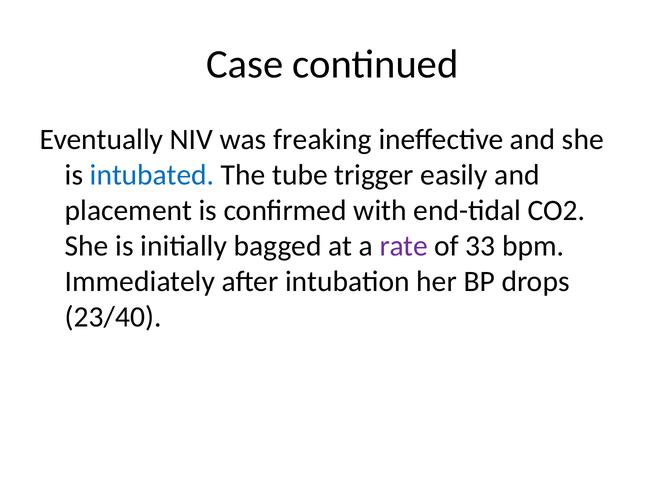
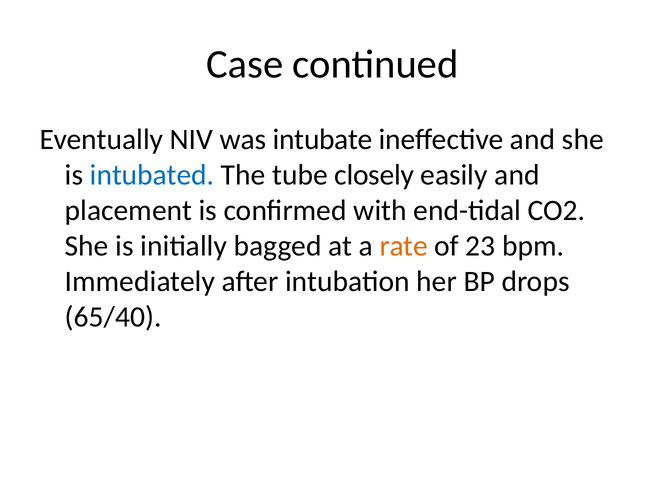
freaking: freaking -> intubate (323, 140)
trigger: trigger -> closely (374, 175)
rate colour: purple -> orange (404, 246)
33: 33 -> 23 (480, 246)
23/40: 23/40 -> 65/40 (113, 317)
